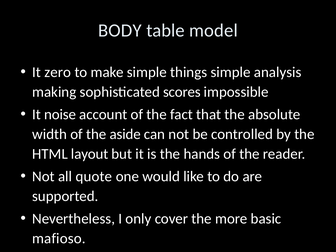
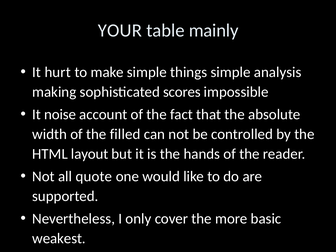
BODY: BODY -> YOUR (120, 31)
model: model -> mainly (214, 31)
zero: zero -> hurt (58, 72)
aside: aside -> filled (125, 134)
mafioso: mafioso -> weakest (59, 238)
